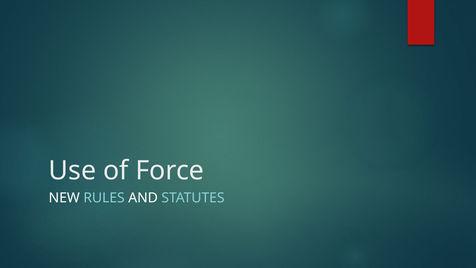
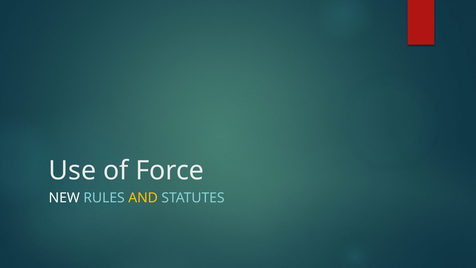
AND colour: white -> yellow (143, 198)
